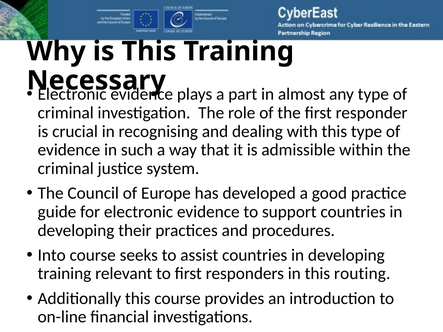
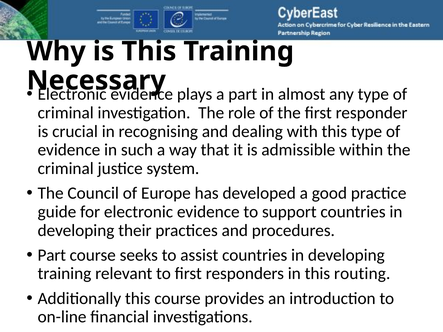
Into: Into -> Part (52, 255)
